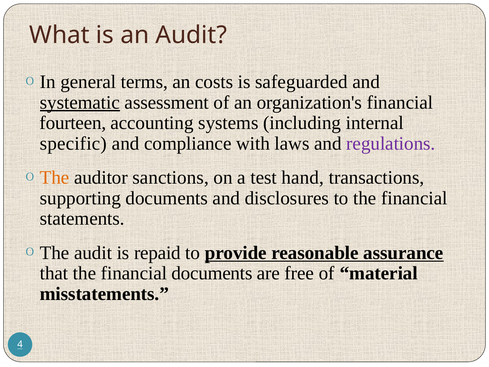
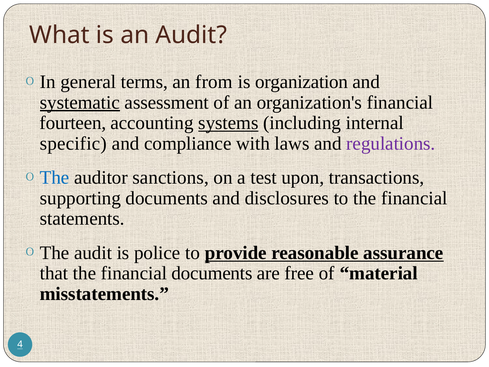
costs: costs -> from (214, 82)
safeguarded: safeguarded -> organization (302, 82)
systems underline: none -> present (228, 123)
The colour: orange -> blue (55, 177)
hand: hand -> upon (303, 177)
repaid: repaid -> police (157, 253)
